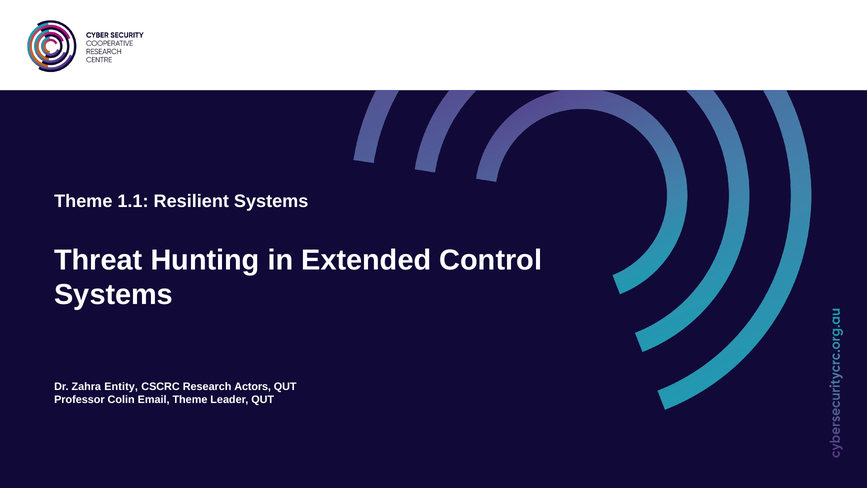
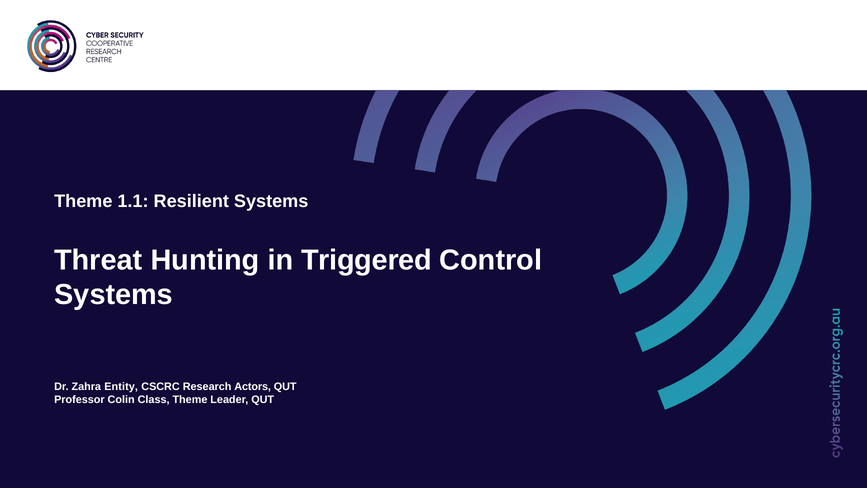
Extended: Extended -> Triggered (366, 260)
Email: Email -> Class (154, 400)
